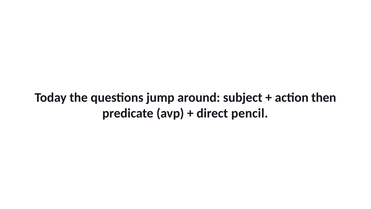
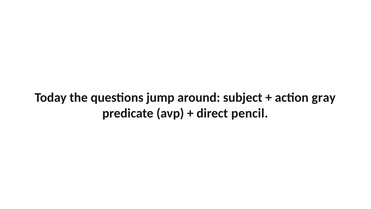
then: then -> gray (324, 97)
